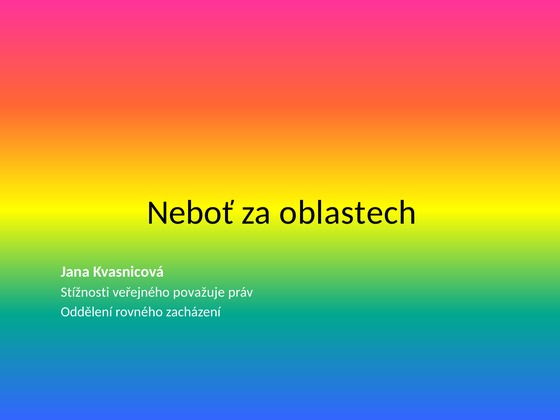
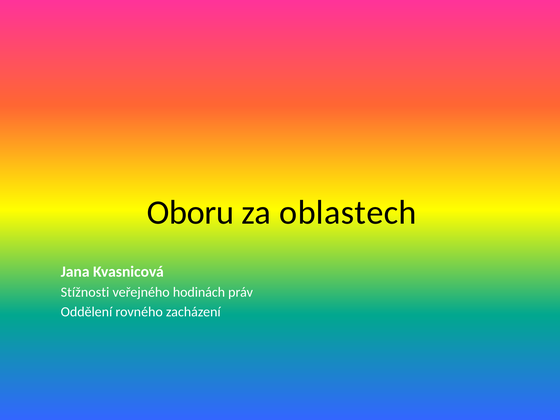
Neboť: Neboť -> Oboru (190, 212)
považuje: považuje -> hodinách (199, 292)
